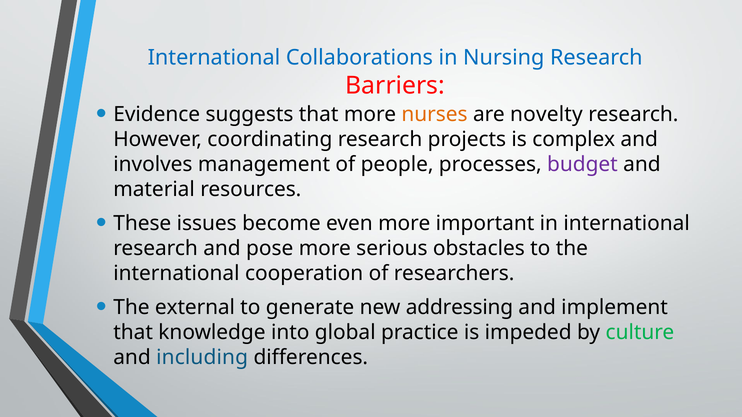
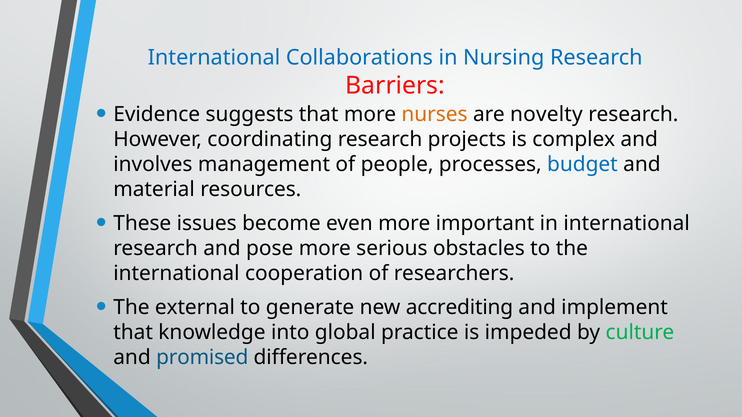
budget colour: purple -> blue (582, 164)
addressing: addressing -> accrediting (459, 308)
including: including -> promised (202, 358)
